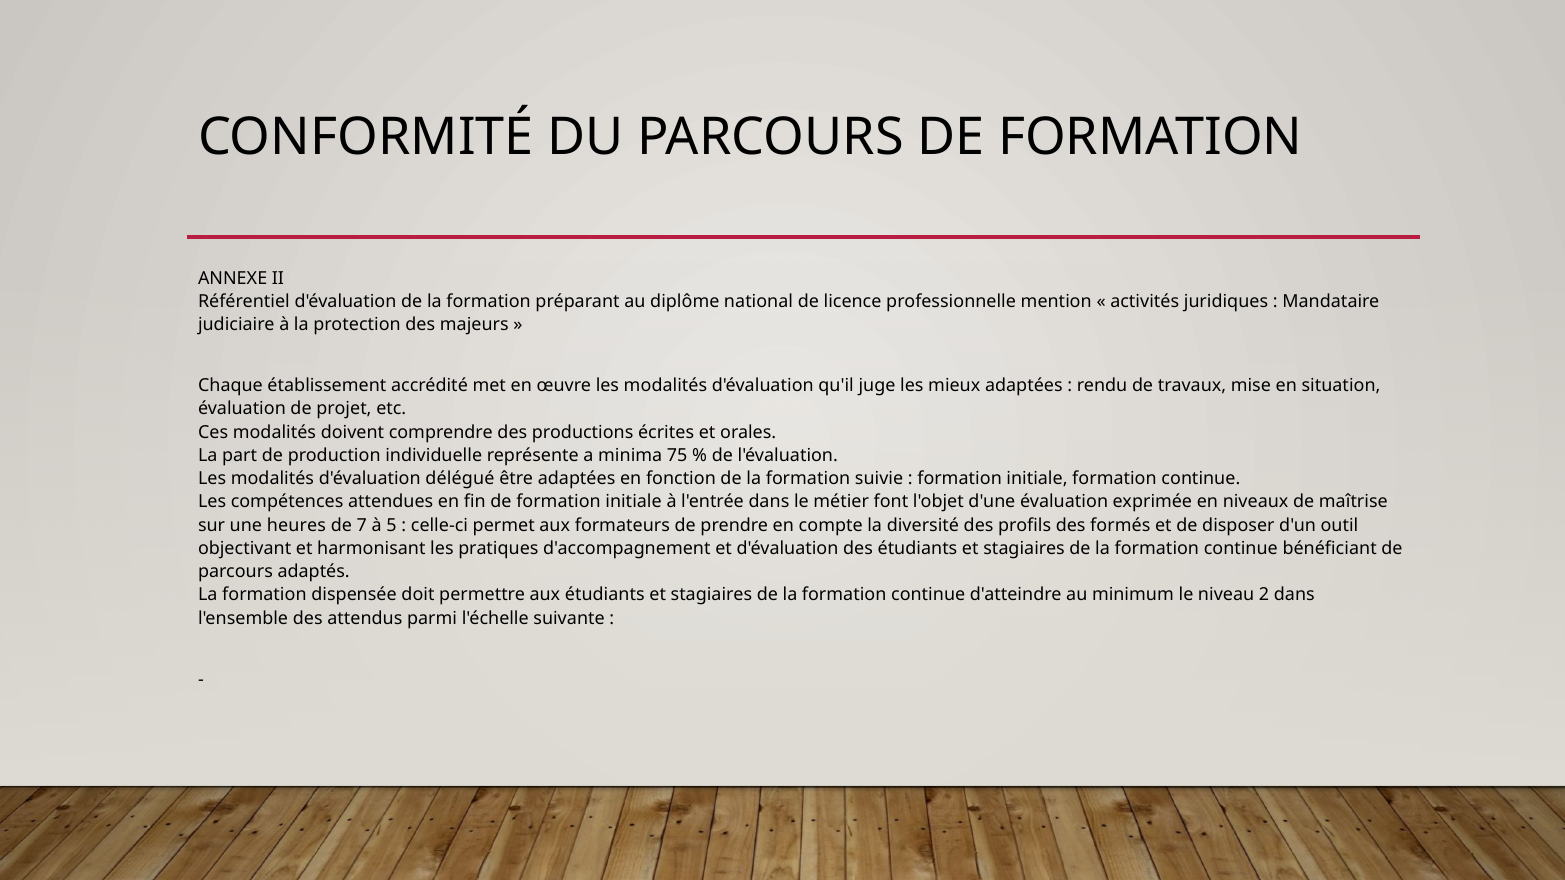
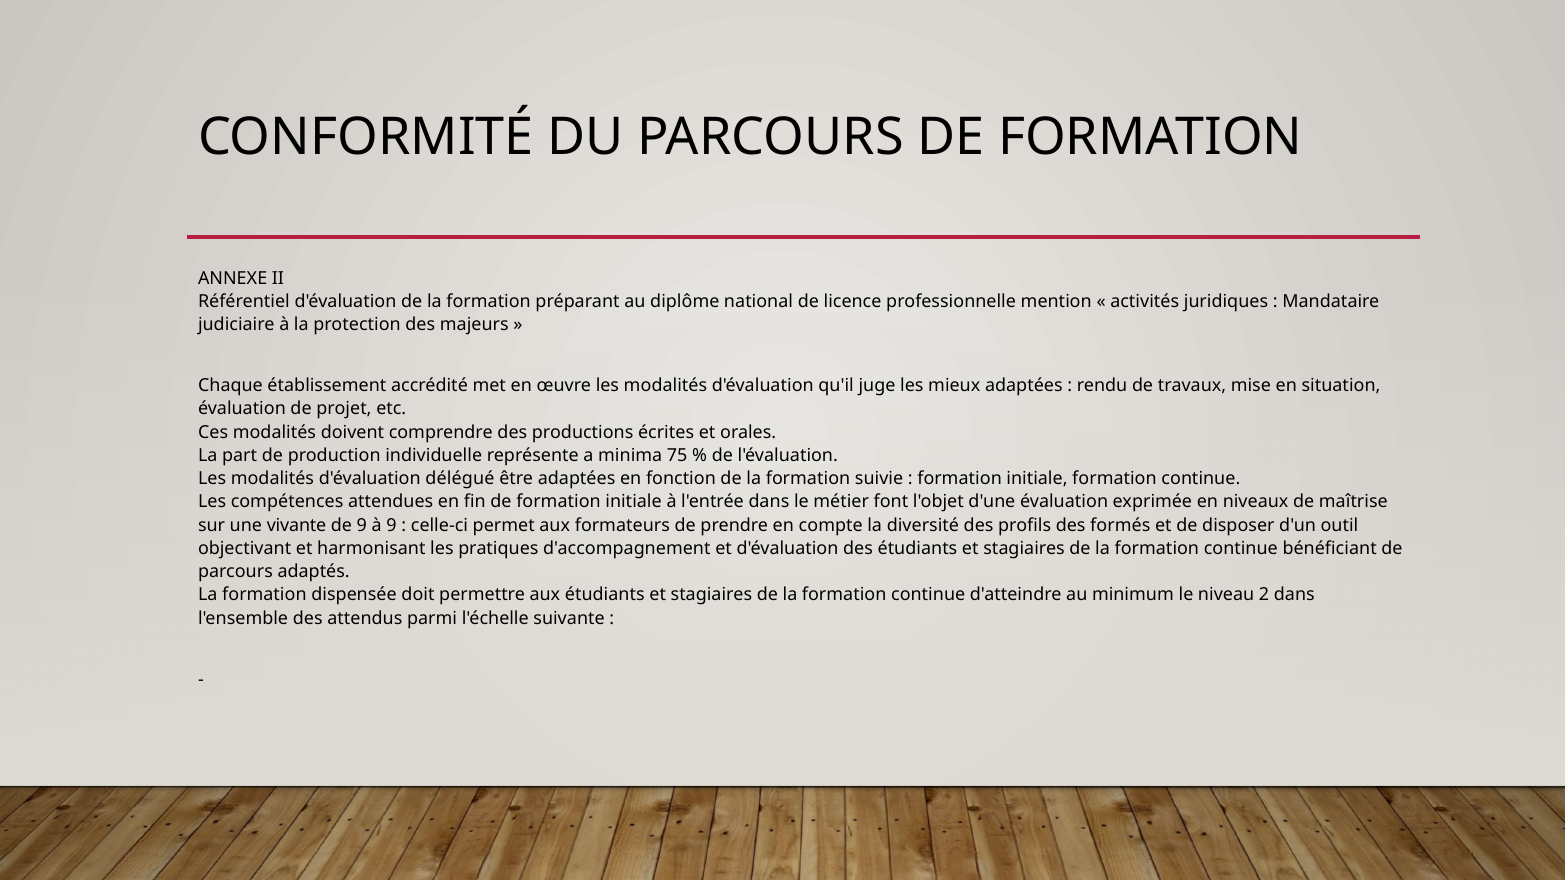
heures: heures -> vivante (297, 525)
de 7: 7 -> 9 (362, 525)
à 5: 5 -> 9 (391, 525)
